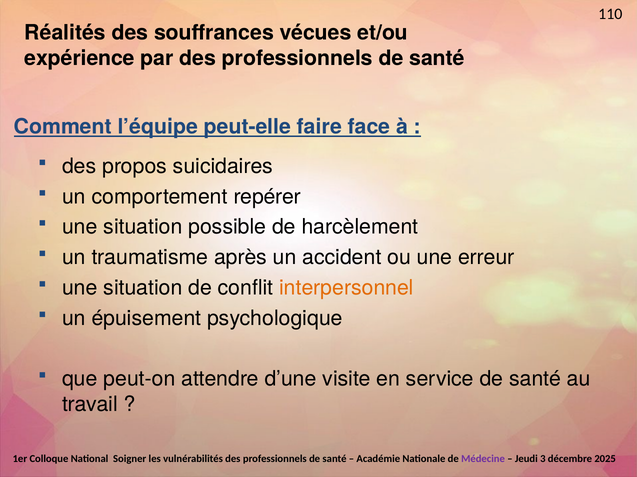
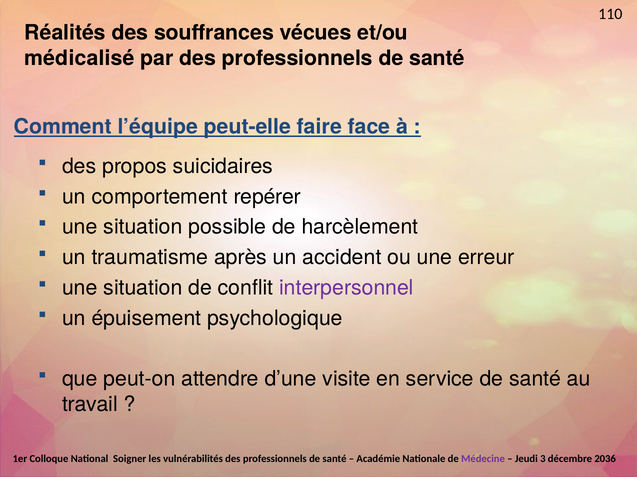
expérience: expérience -> médicalisé (79, 58)
interpersonnel colour: orange -> purple (346, 288)
2025: 2025 -> 2036 (605, 460)
